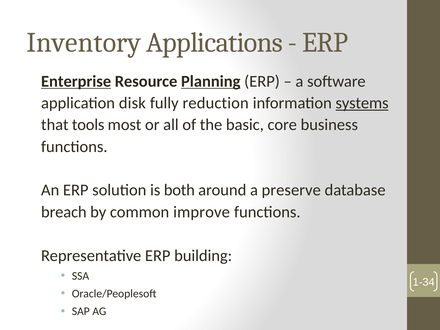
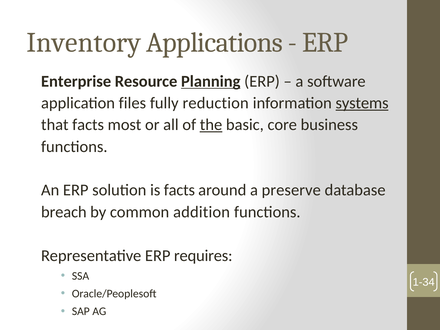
Enterprise underline: present -> none (76, 81)
disk: disk -> files (132, 103)
that tools: tools -> facts (88, 125)
the underline: none -> present (211, 125)
is both: both -> facts (179, 190)
improve: improve -> addition (202, 212)
building: building -> requires (203, 256)
